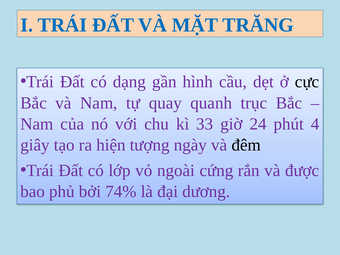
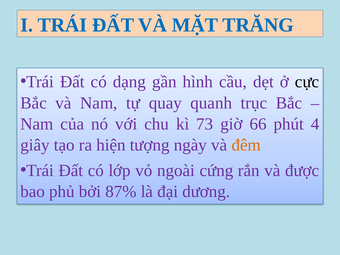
33: 33 -> 73 (205, 124)
24: 24 -> 66 (258, 124)
đêm colour: black -> orange (246, 145)
74%: 74% -> 87% (121, 192)
